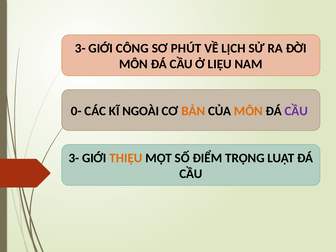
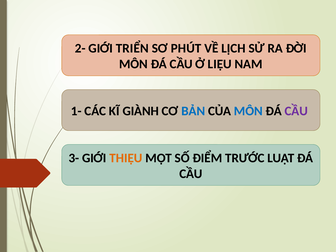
3-: 3- -> 2- (80, 48)
CÔNG: CÔNG -> TRIỂN (132, 48)
0-: 0- -> 1- (76, 111)
NGOÀI: NGOÀI -> GIÀNH (141, 111)
BẢN colour: orange -> blue (193, 111)
MÔN colour: orange -> blue (248, 111)
TRỌNG: TRỌNG -> TRƯỚC (245, 158)
